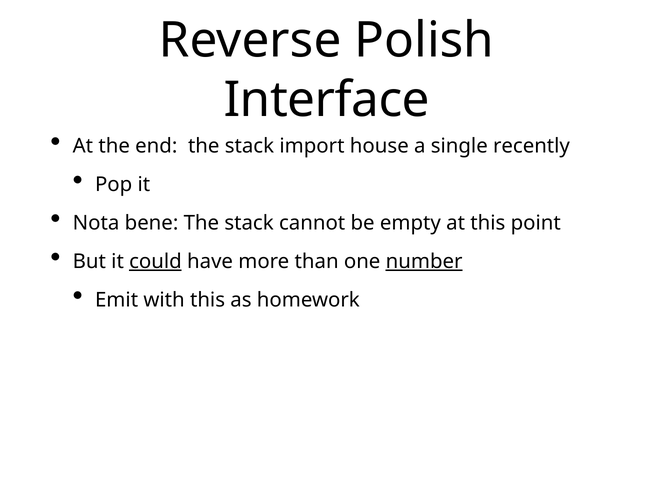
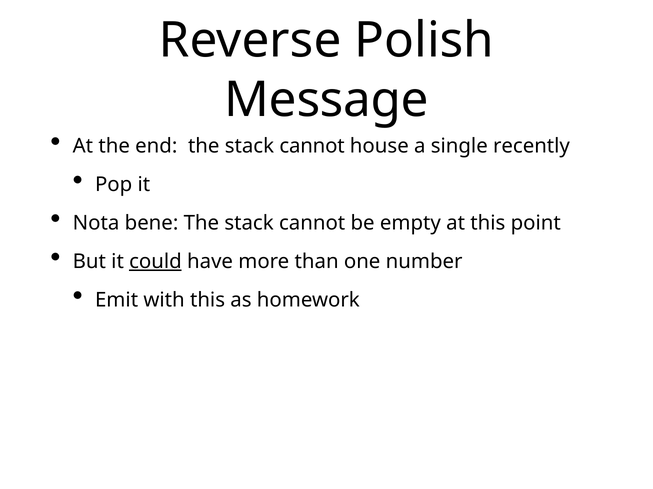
Interface: Interface -> Message (327, 100)
end the stack import: import -> cannot (312, 146)
number underline: present -> none (424, 262)
